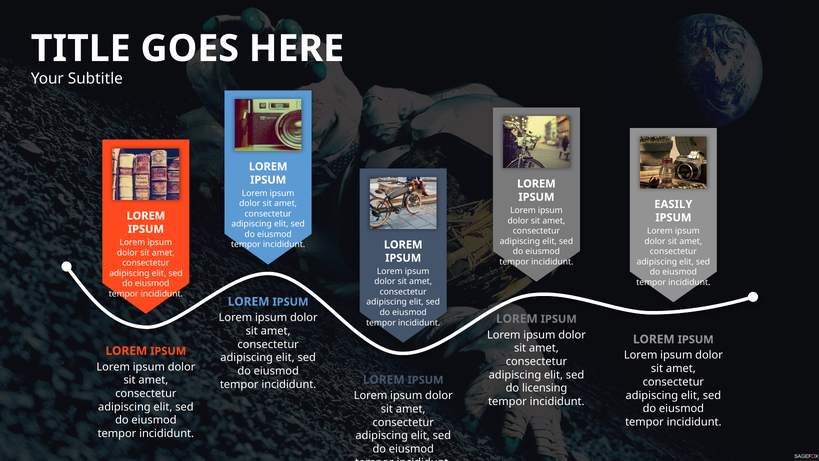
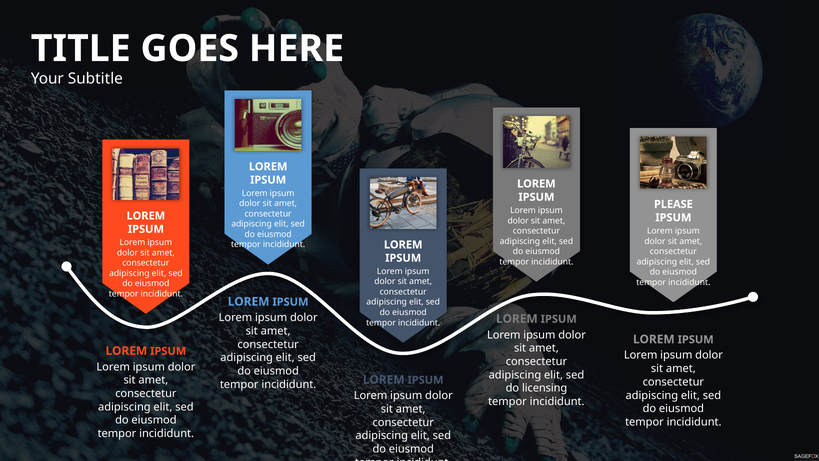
EASILY: EASILY -> PLEASE (673, 204)
